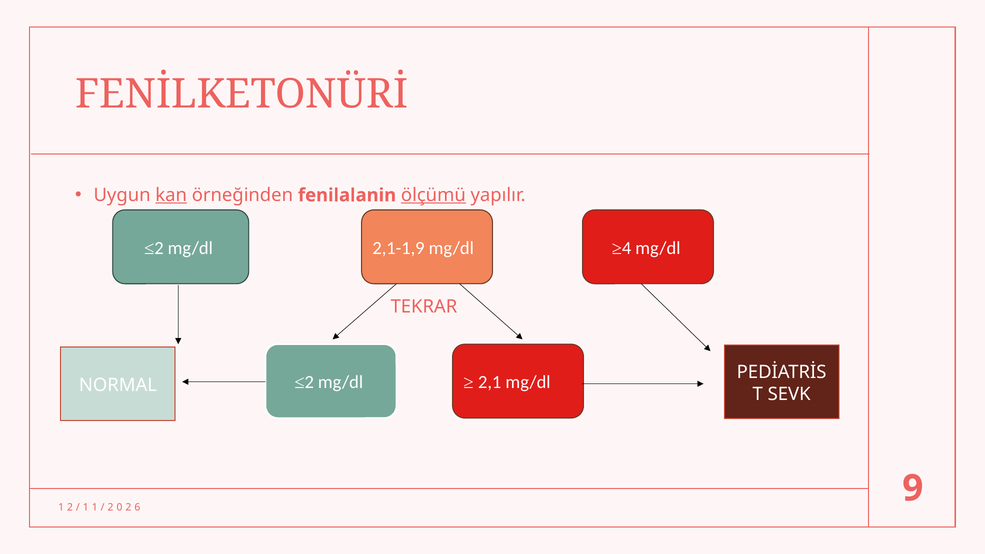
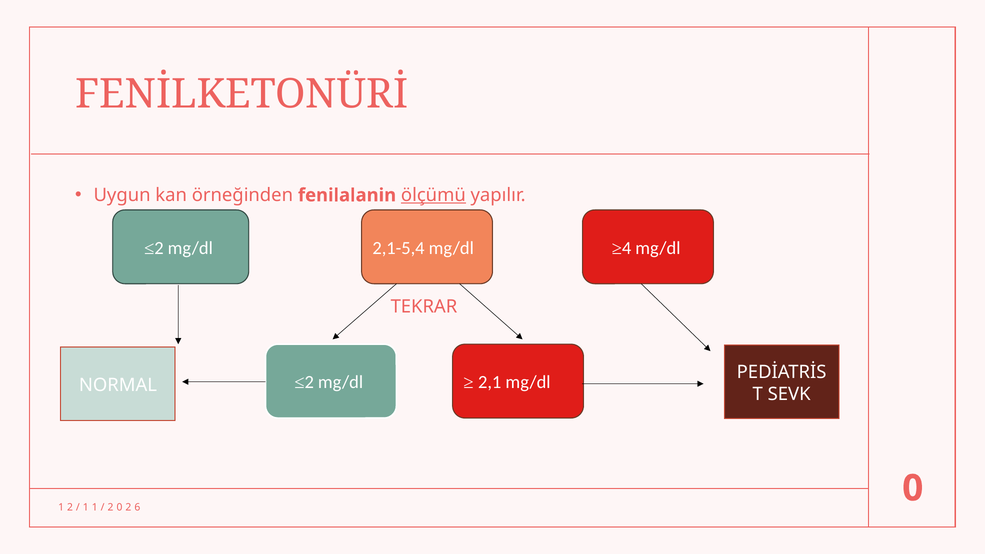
kan underline: present -> none (171, 195)
2,1-1,9: 2,1-1,9 -> 2,1-5,4 (398, 248)
9: 9 -> 0 (913, 488)
